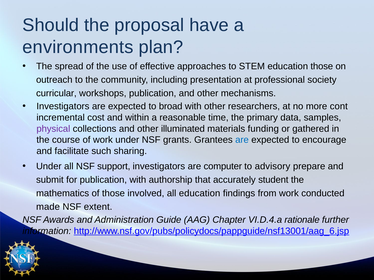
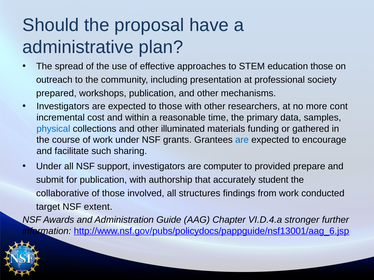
environments: environments -> administrative (78, 47)
curricular: curricular -> prepared (56, 93)
to broad: broad -> those (171, 106)
physical colour: purple -> blue (53, 129)
advisory: advisory -> provided (273, 167)
mathematics: mathematics -> collaborative (63, 194)
all education: education -> structures (200, 194)
made: made -> target (48, 207)
rationale: rationale -> stronger (302, 220)
